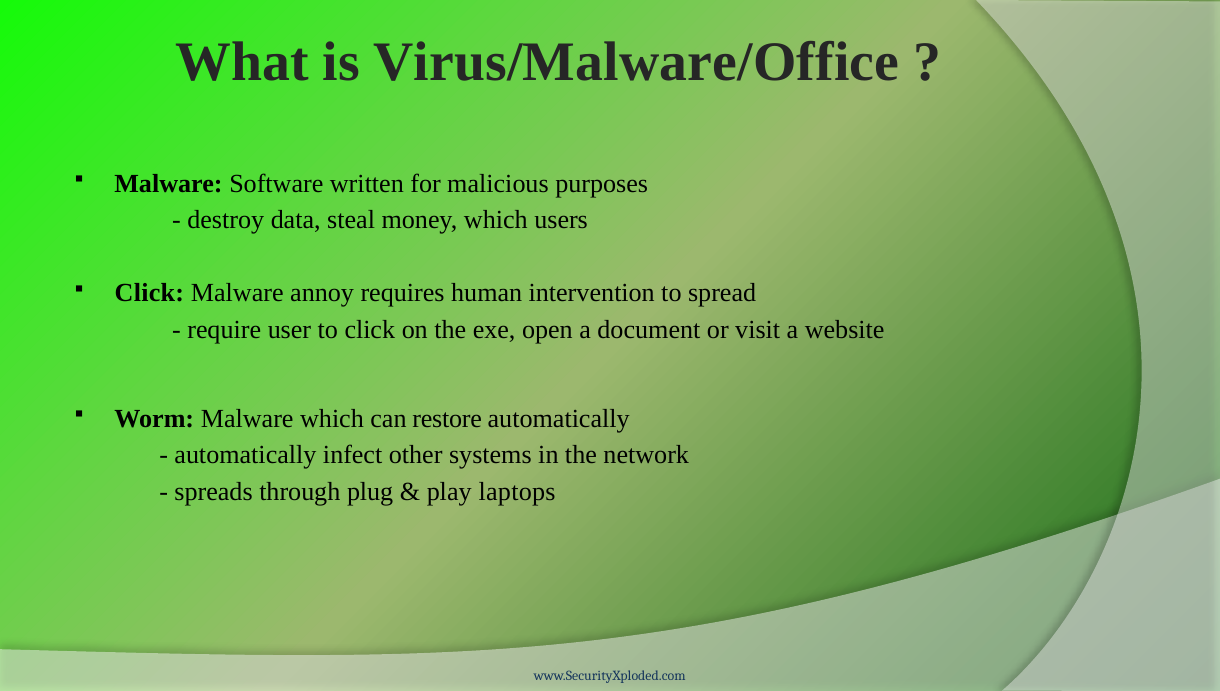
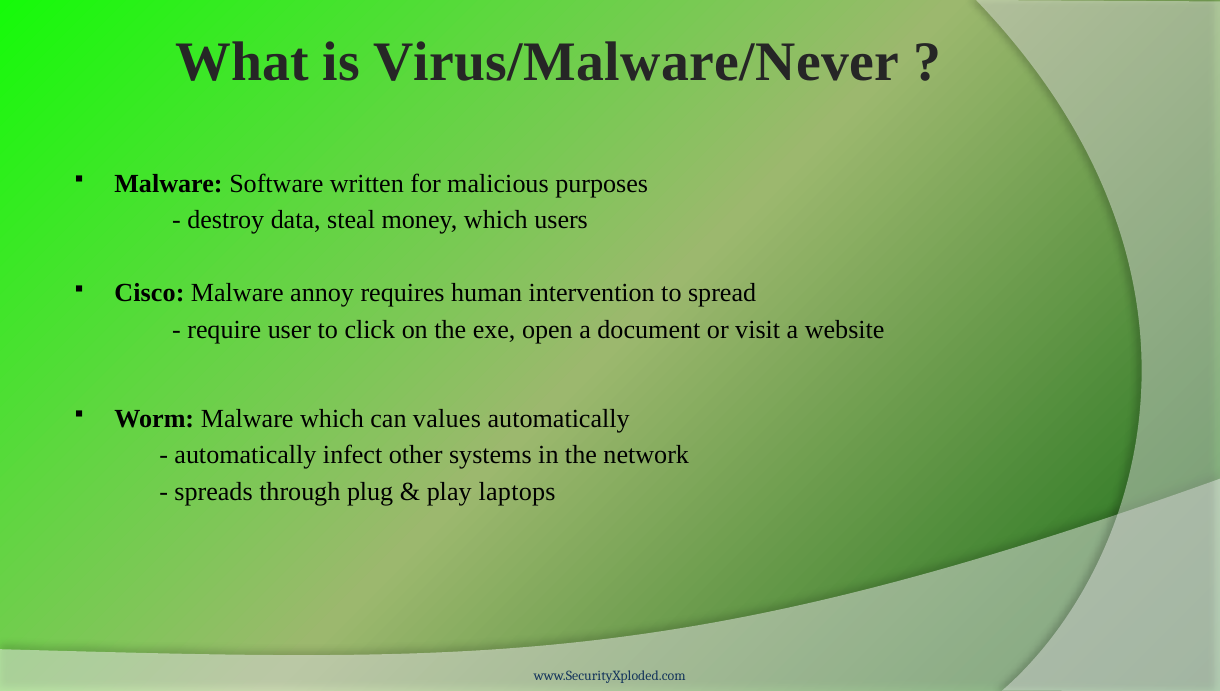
Virus/Malware/Office: Virus/Malware/Office -> Virus/Malware/Never (636, 62)
Click: Click -> Cisco (149, 293)
restore: restore -> values (447, 419)
